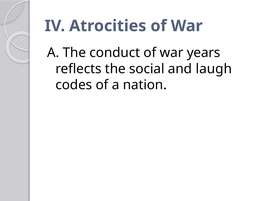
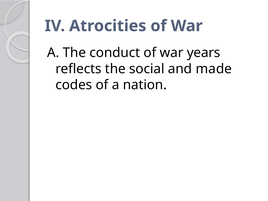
laugh: laugh -> made (214, 69)
